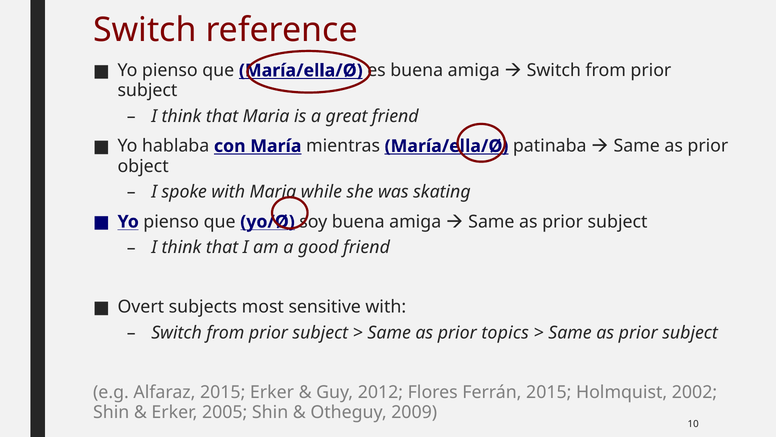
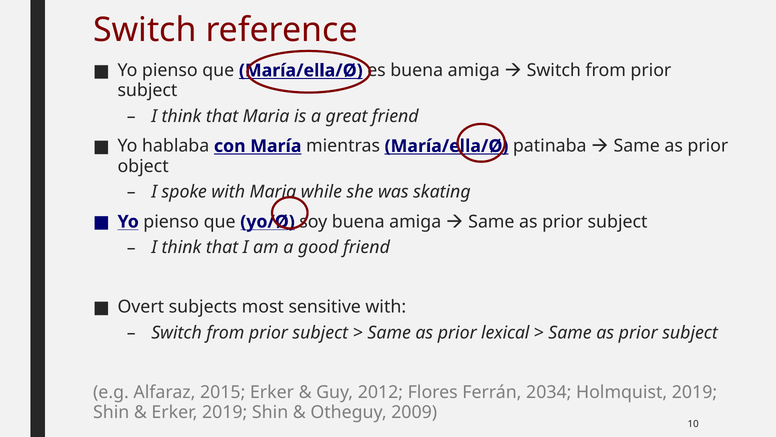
topics: topics -> lexical (505, 332)
Ferrán 2015: 2015 -> 2034 (549, 392)
Holmquist 2002: 2002 -> 2019 (694, 392)
Erker 2005: 2005 -> 2019 (225, 412)
